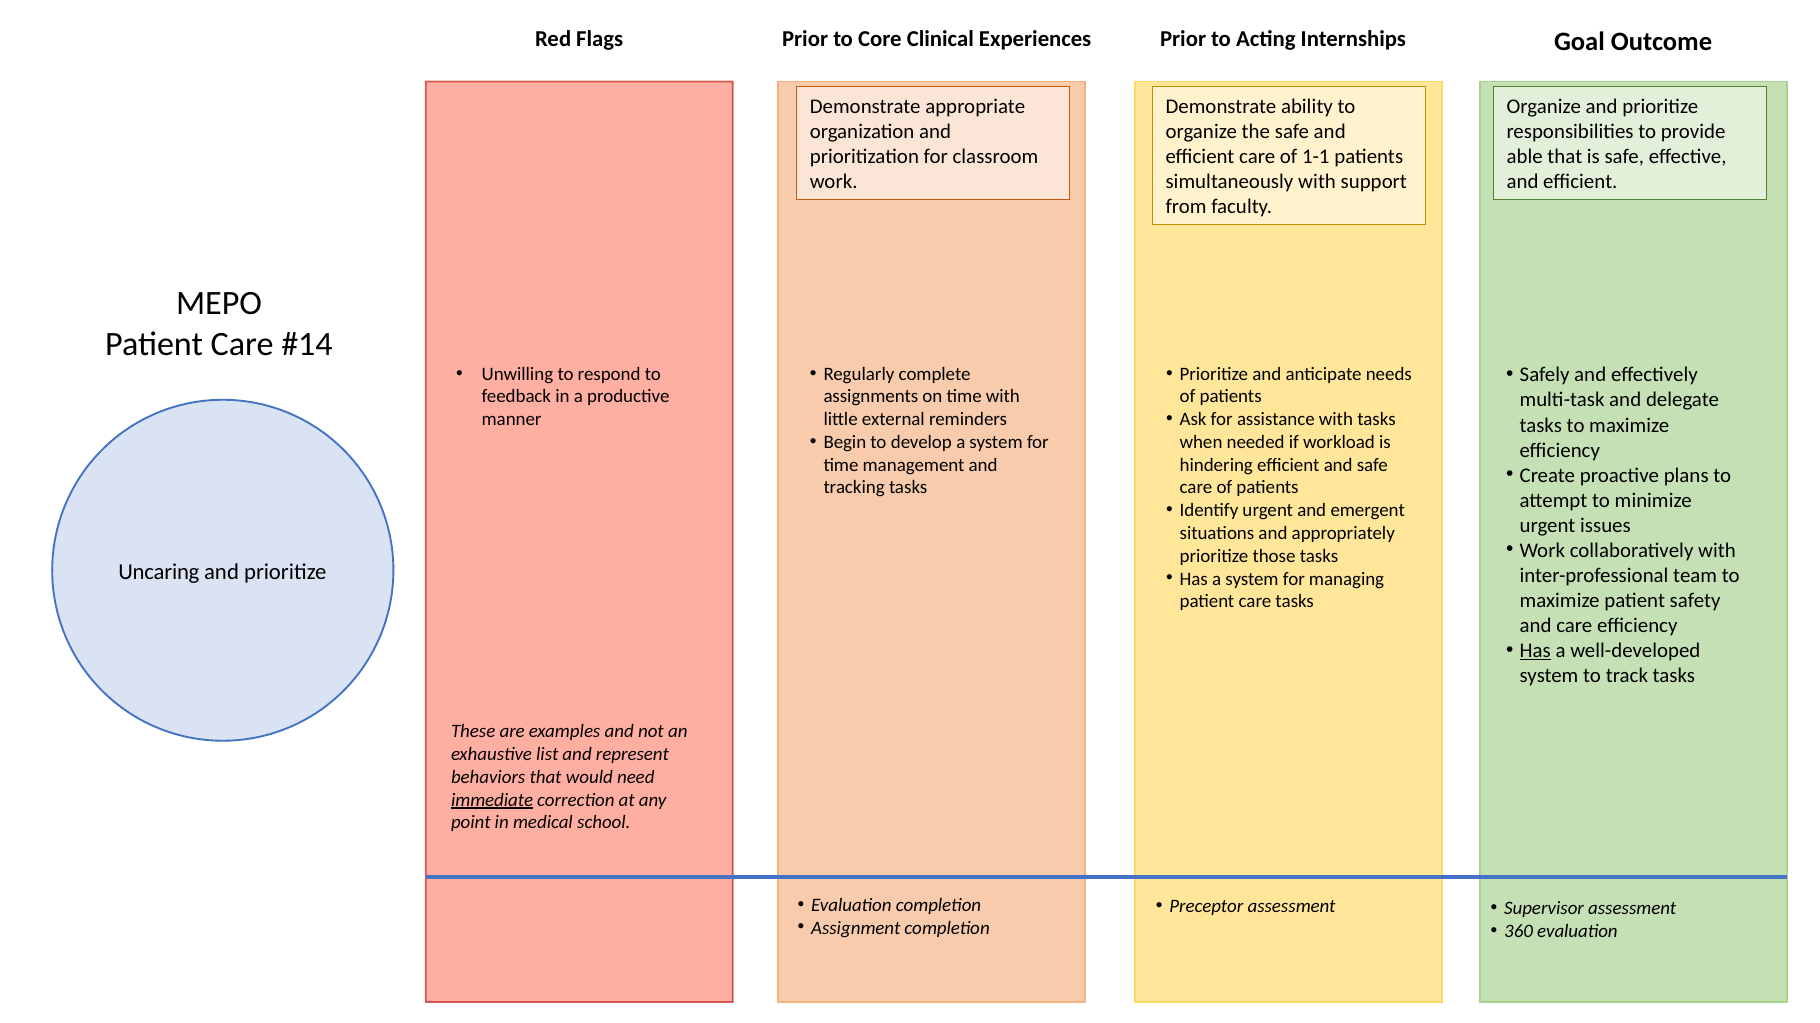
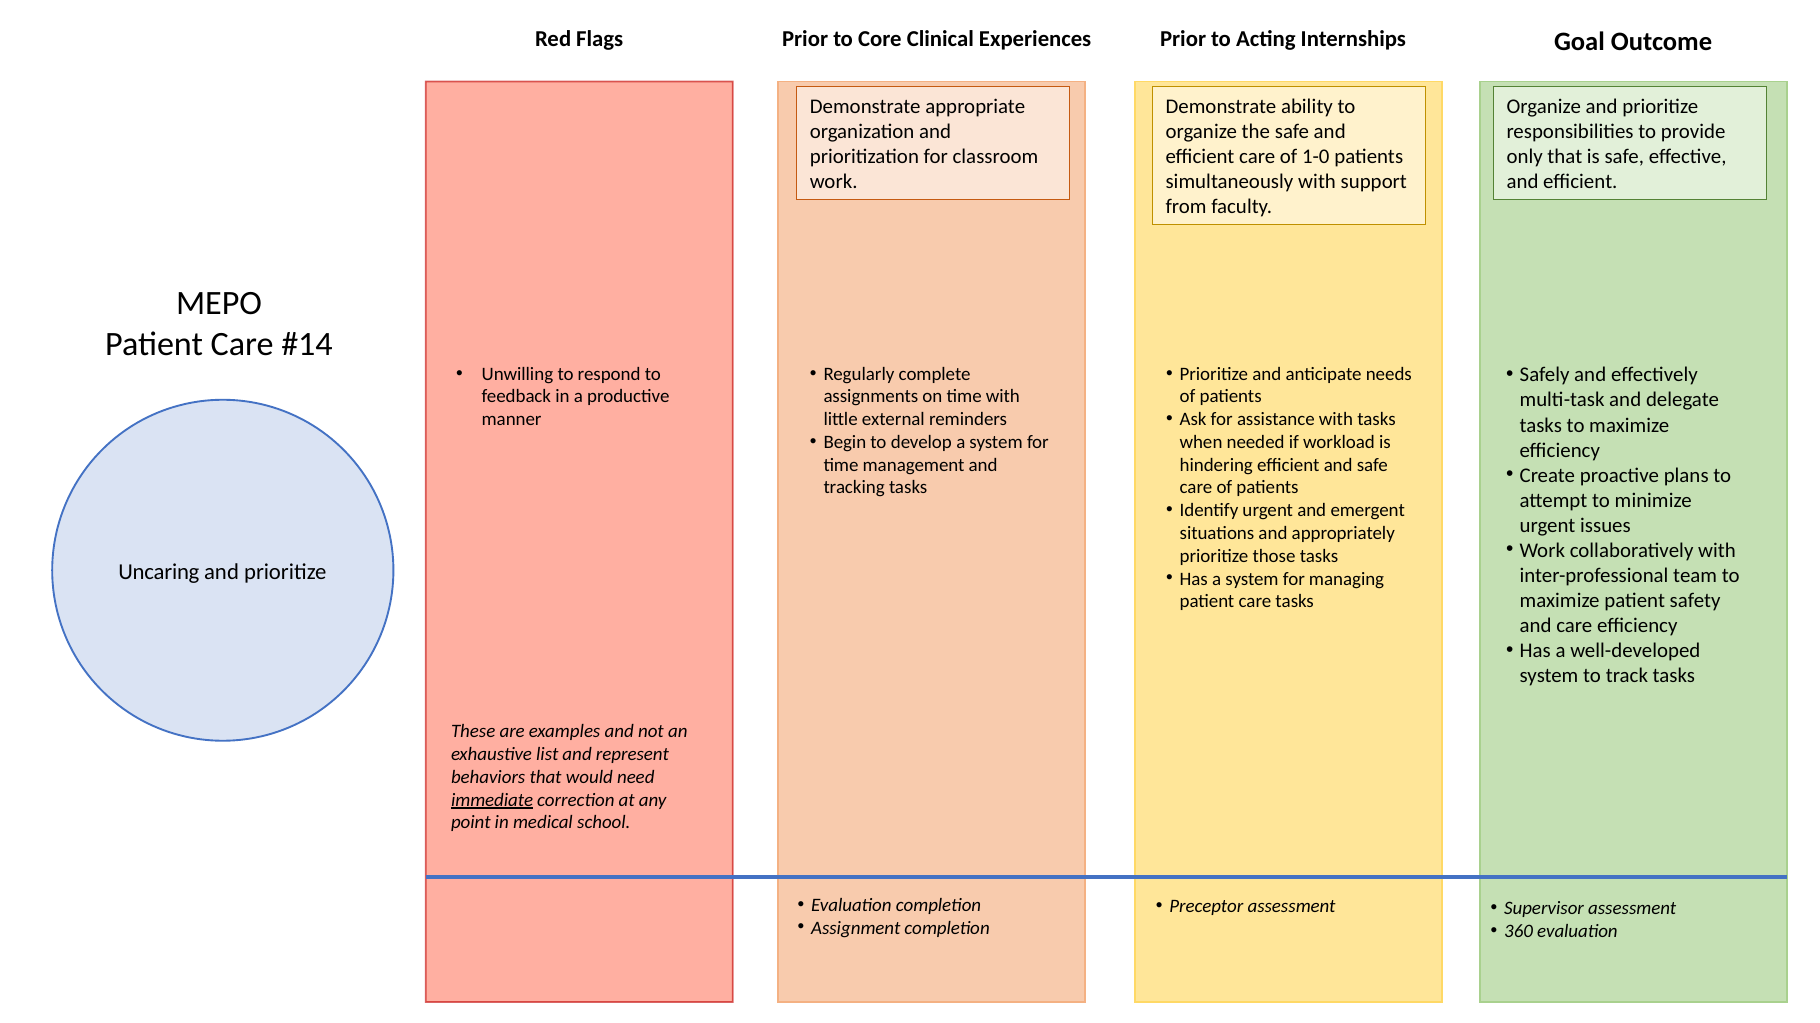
1-1: 1-1 -> 1-0 (1316, 157)
able: able -> only (1525, 157)
Has underline: present -> none (1535, 651)
